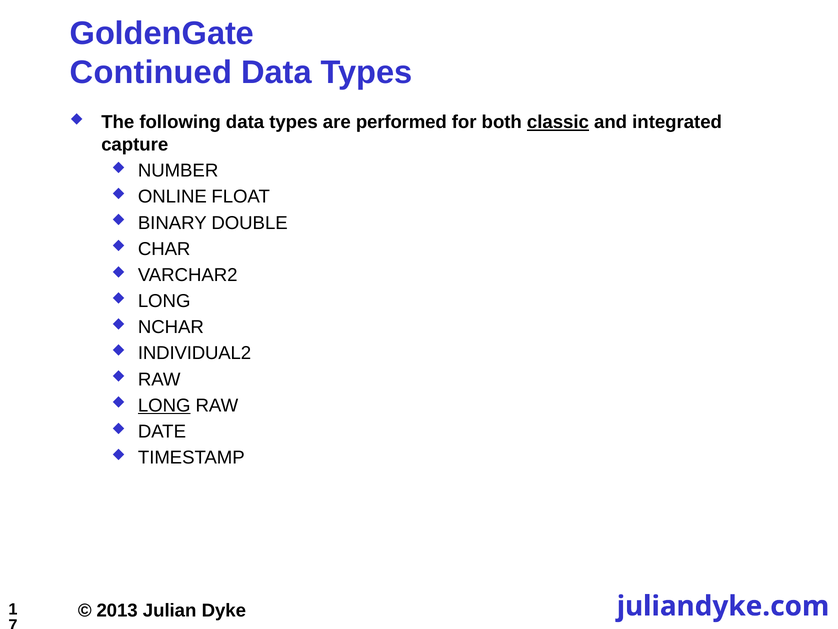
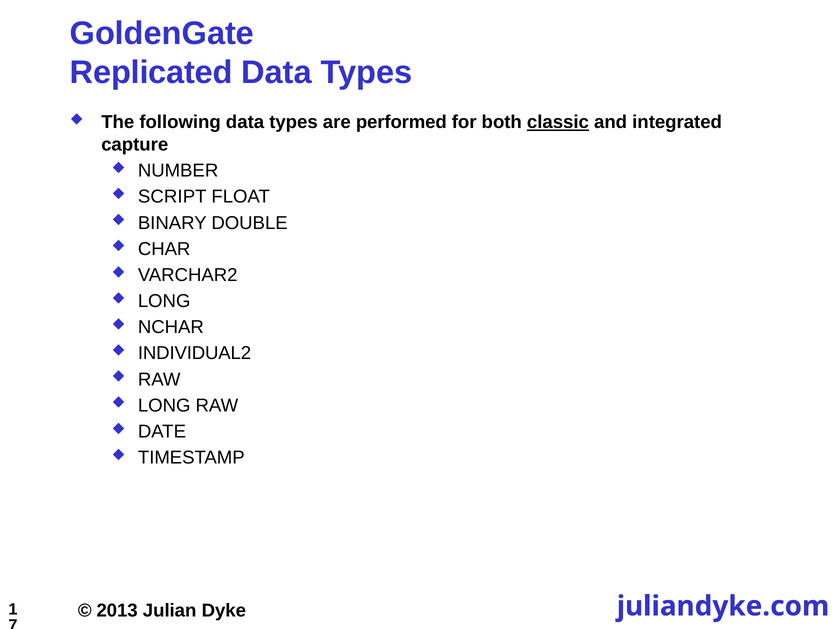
Continued: Continued -> Replicated (151, 73)
ONLINE: ONLINE -> SCRIPT (172, 197)
LONG underline: present -> none (164, 405)
